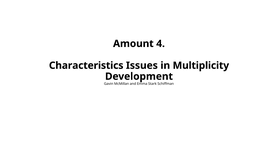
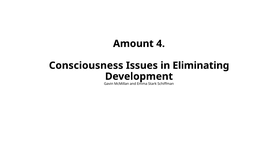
Characteristics: Characteristics -> Consciousness (86, 66)
Multiplicity: Multiplicity -> Eliminating (201, 66)
